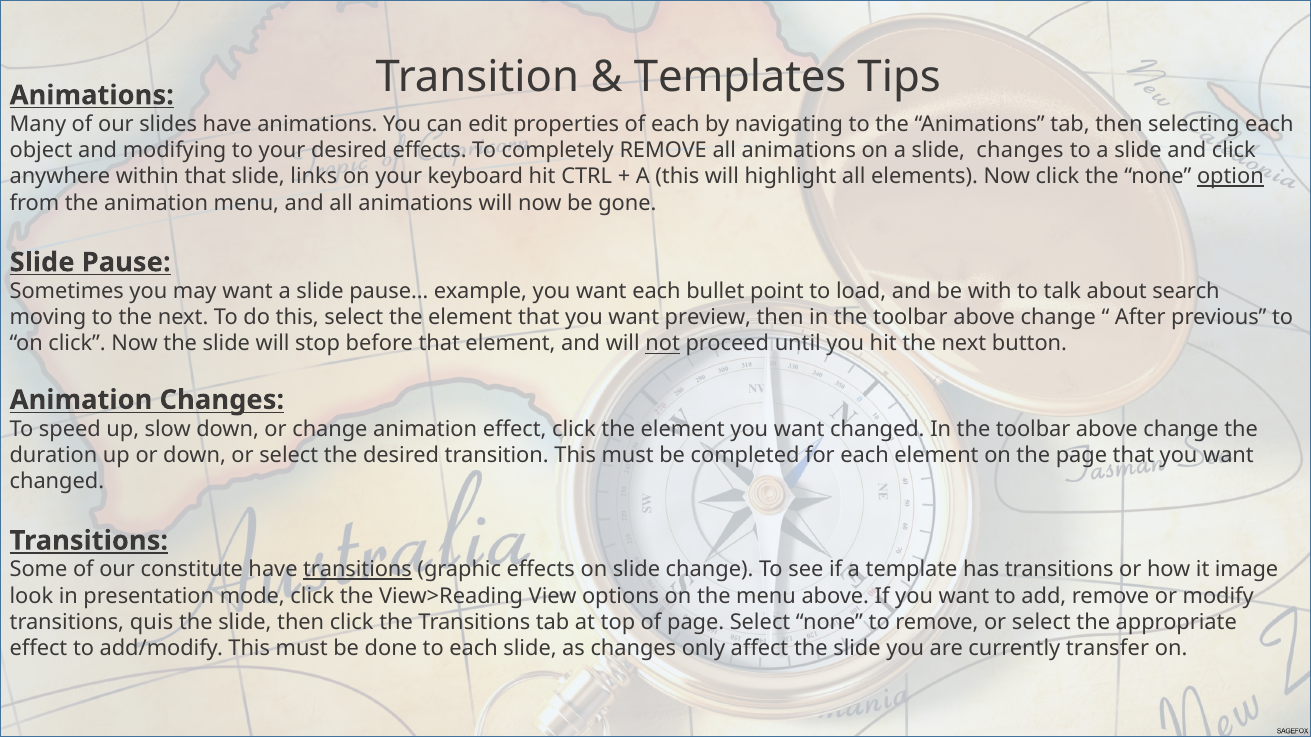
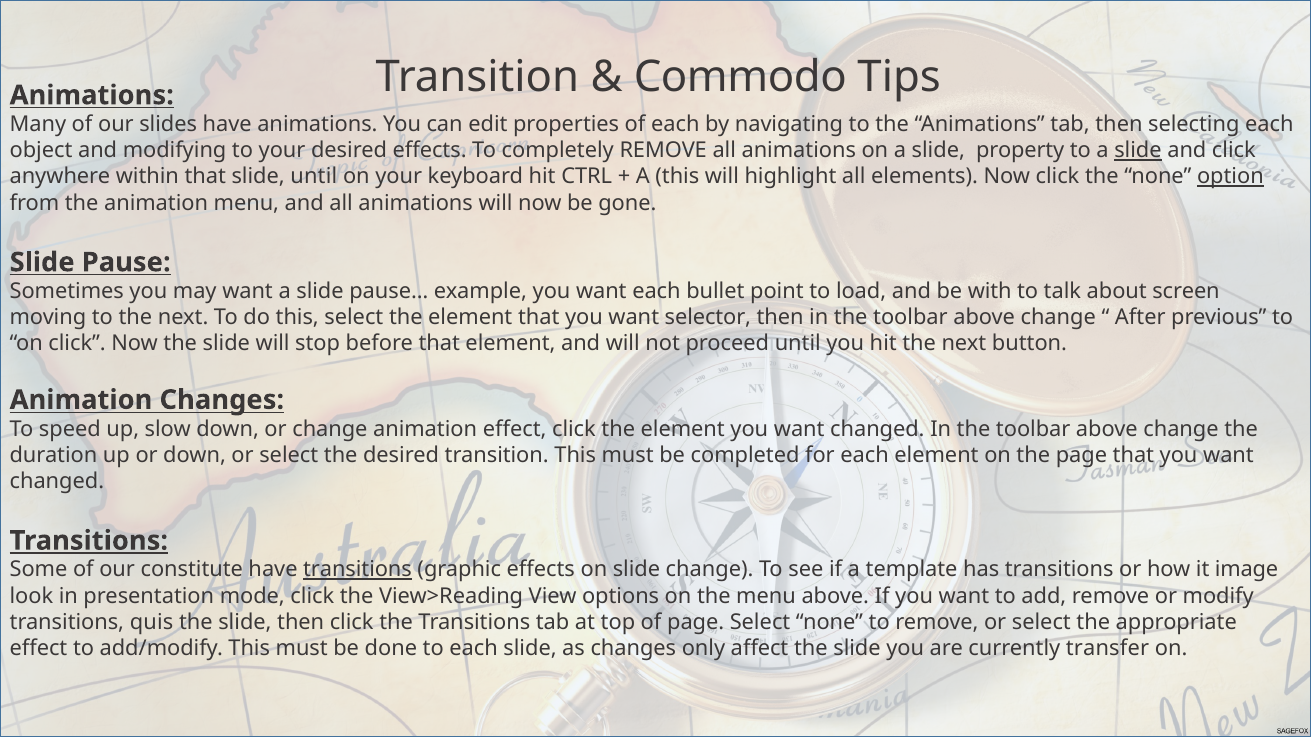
Templates: Templates -> Commodo (740, 77)
slide changes: changes -> property (1020, 151)
slide underline: none -> present (1138, 151)
slide links: links -> until (314, 177)
search: search -> screen (1186, 292)
preview: preview -> selector (708, 318)
not underline: present -> none (663, 344)
